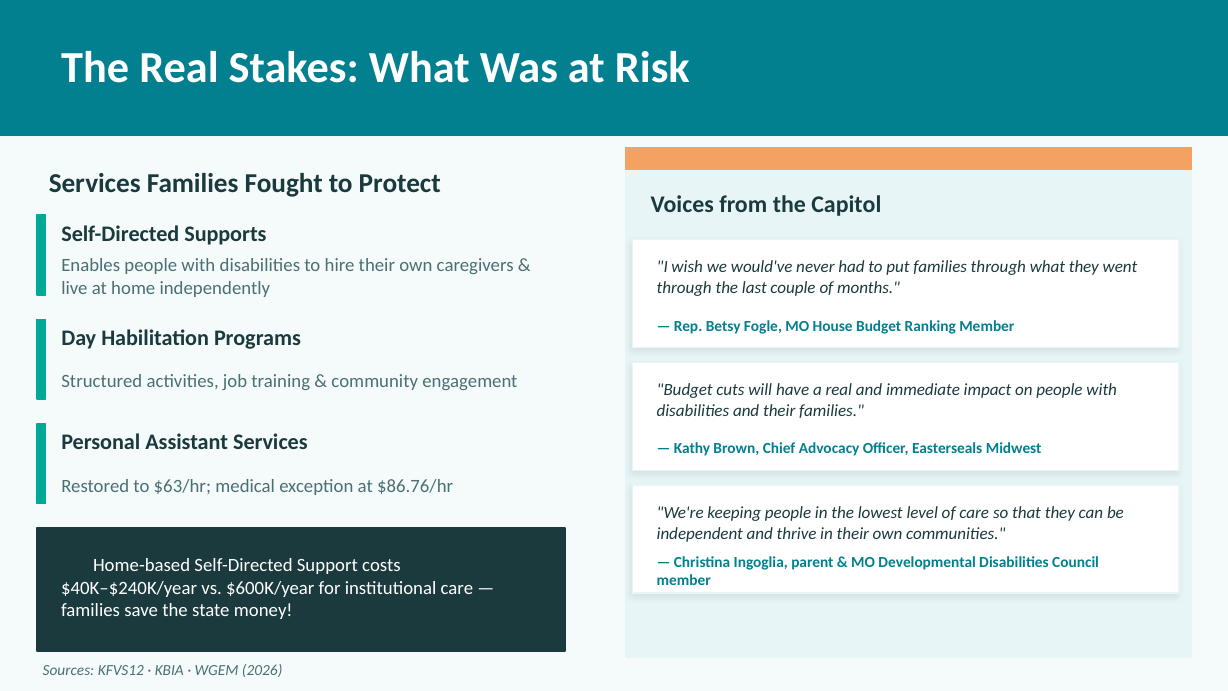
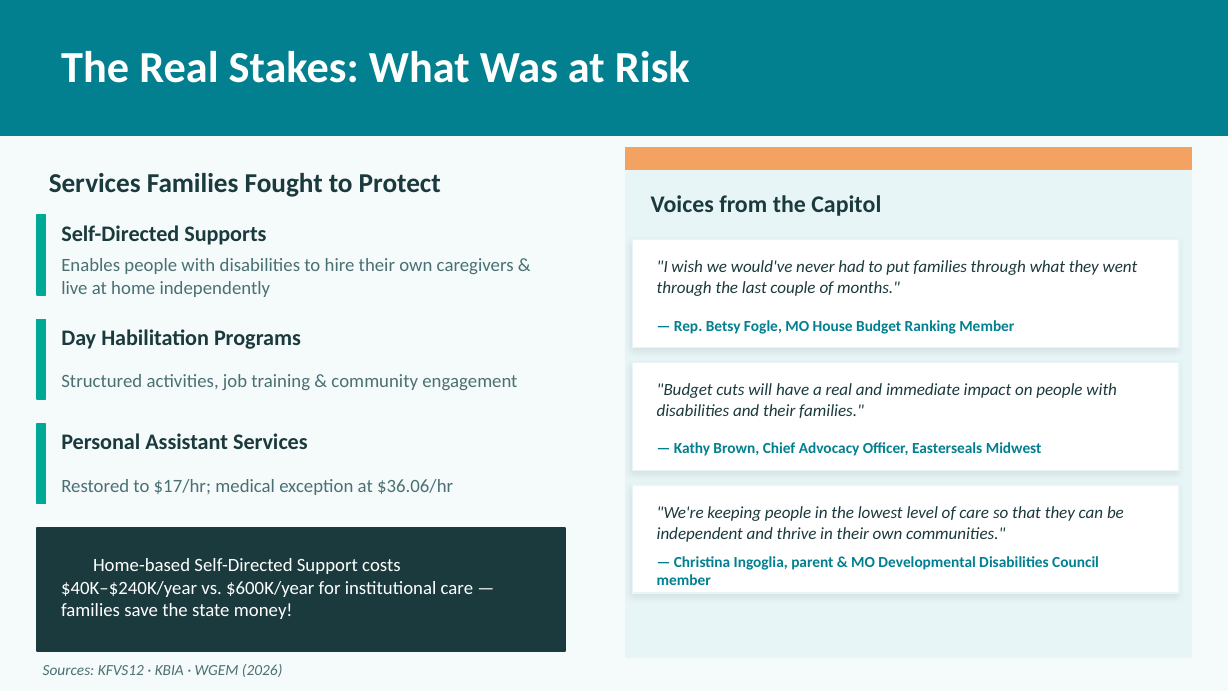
$63/hr: $63/hr -> $17/hr (182, 486)
$86.76/hr: $86.76/hr -> $36.06/hr (415, 486)
